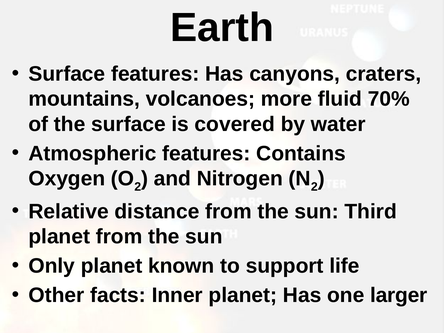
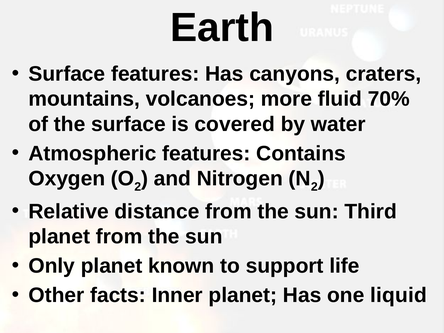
larger: larger -> liquid (399, 295)
